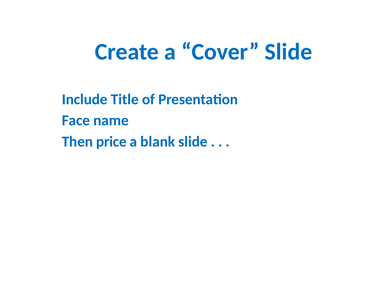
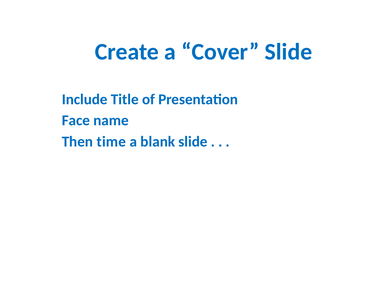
price: price -> time (111, 142)
